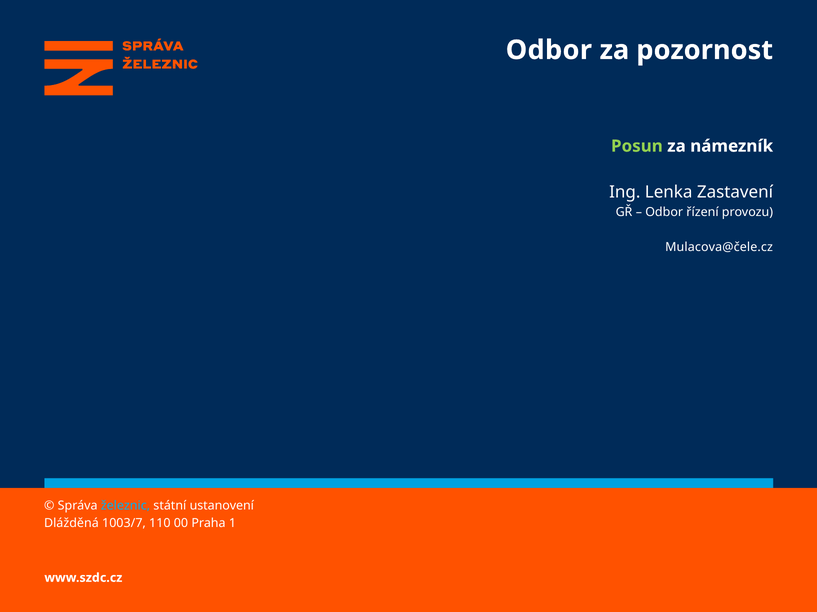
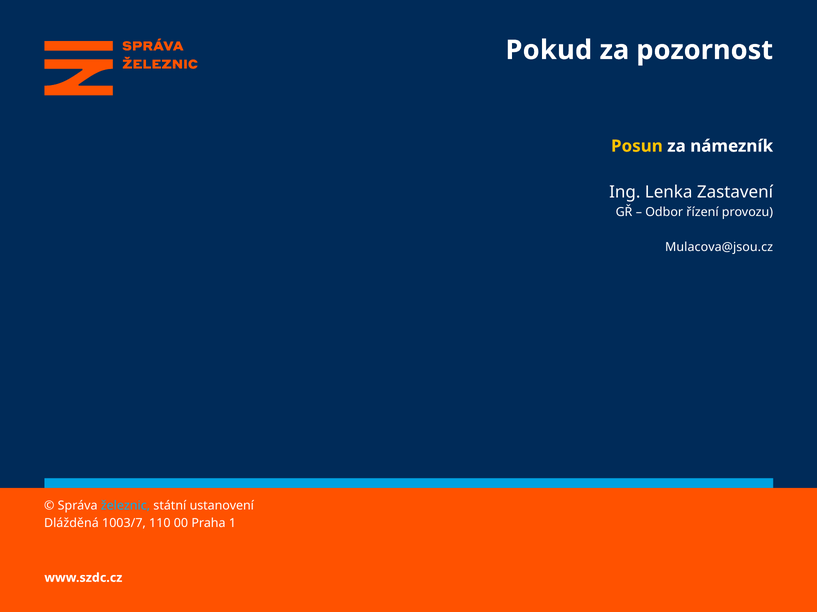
Odbor: Odbor -> Pokud (549, 50)
Posun colour: light green -> yellow (637, 146)
Mulacova@čele.cz: Mulacova@čele.cz -> Mulacova@jsou.cz (719, 248)
